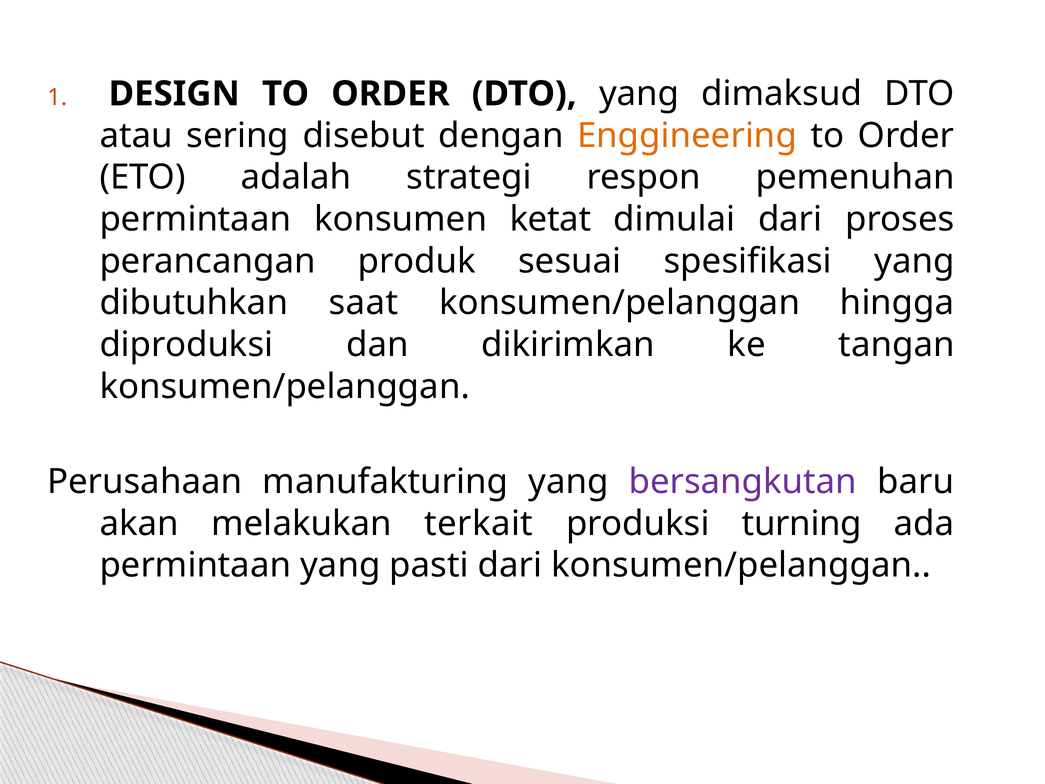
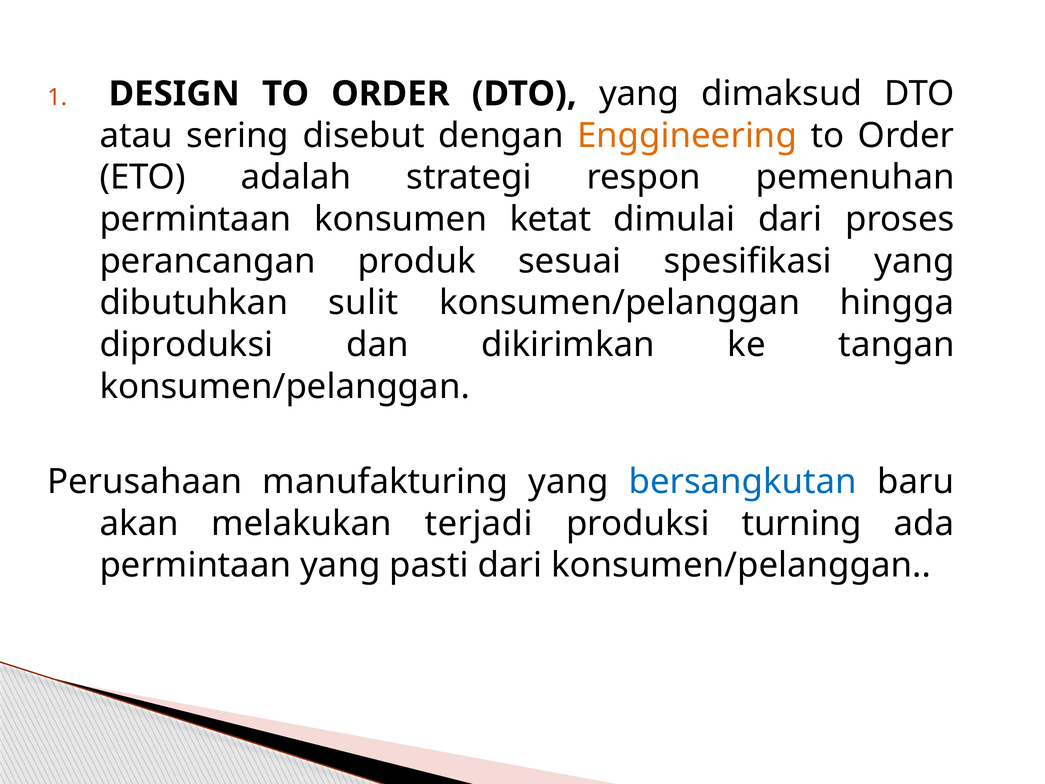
saat: saat -> sulit (363, 303)
bersangkutan colour: purple -> blue (743, 482)
terkait: terkait -> terjadi (479, 523)
